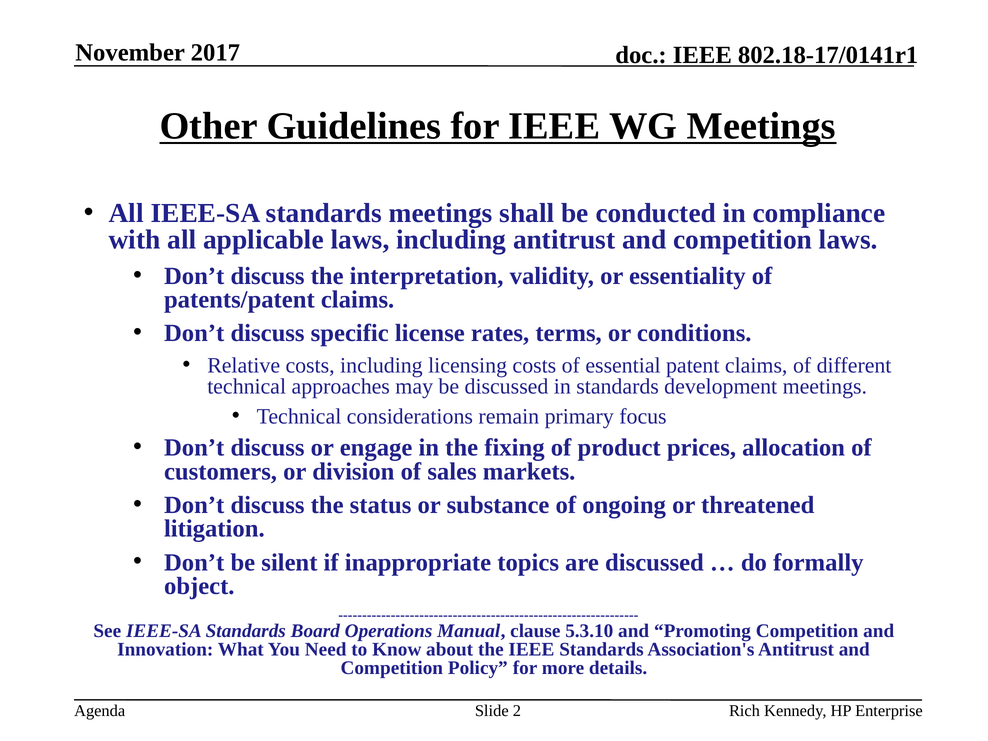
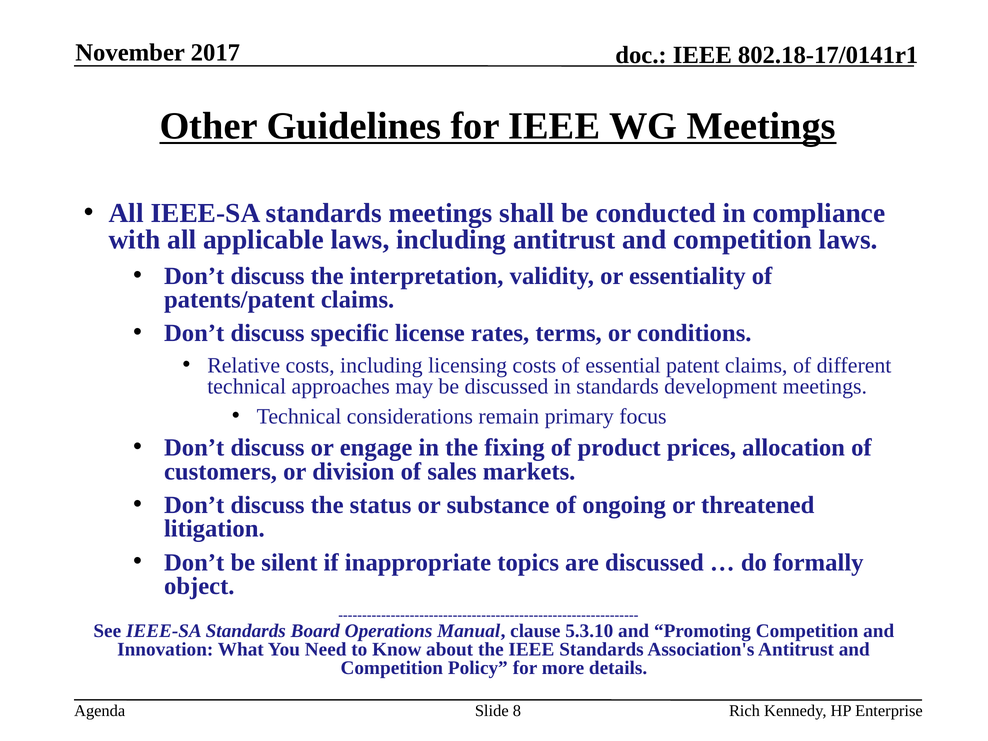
2: 2 -> 8 (517, 711)
